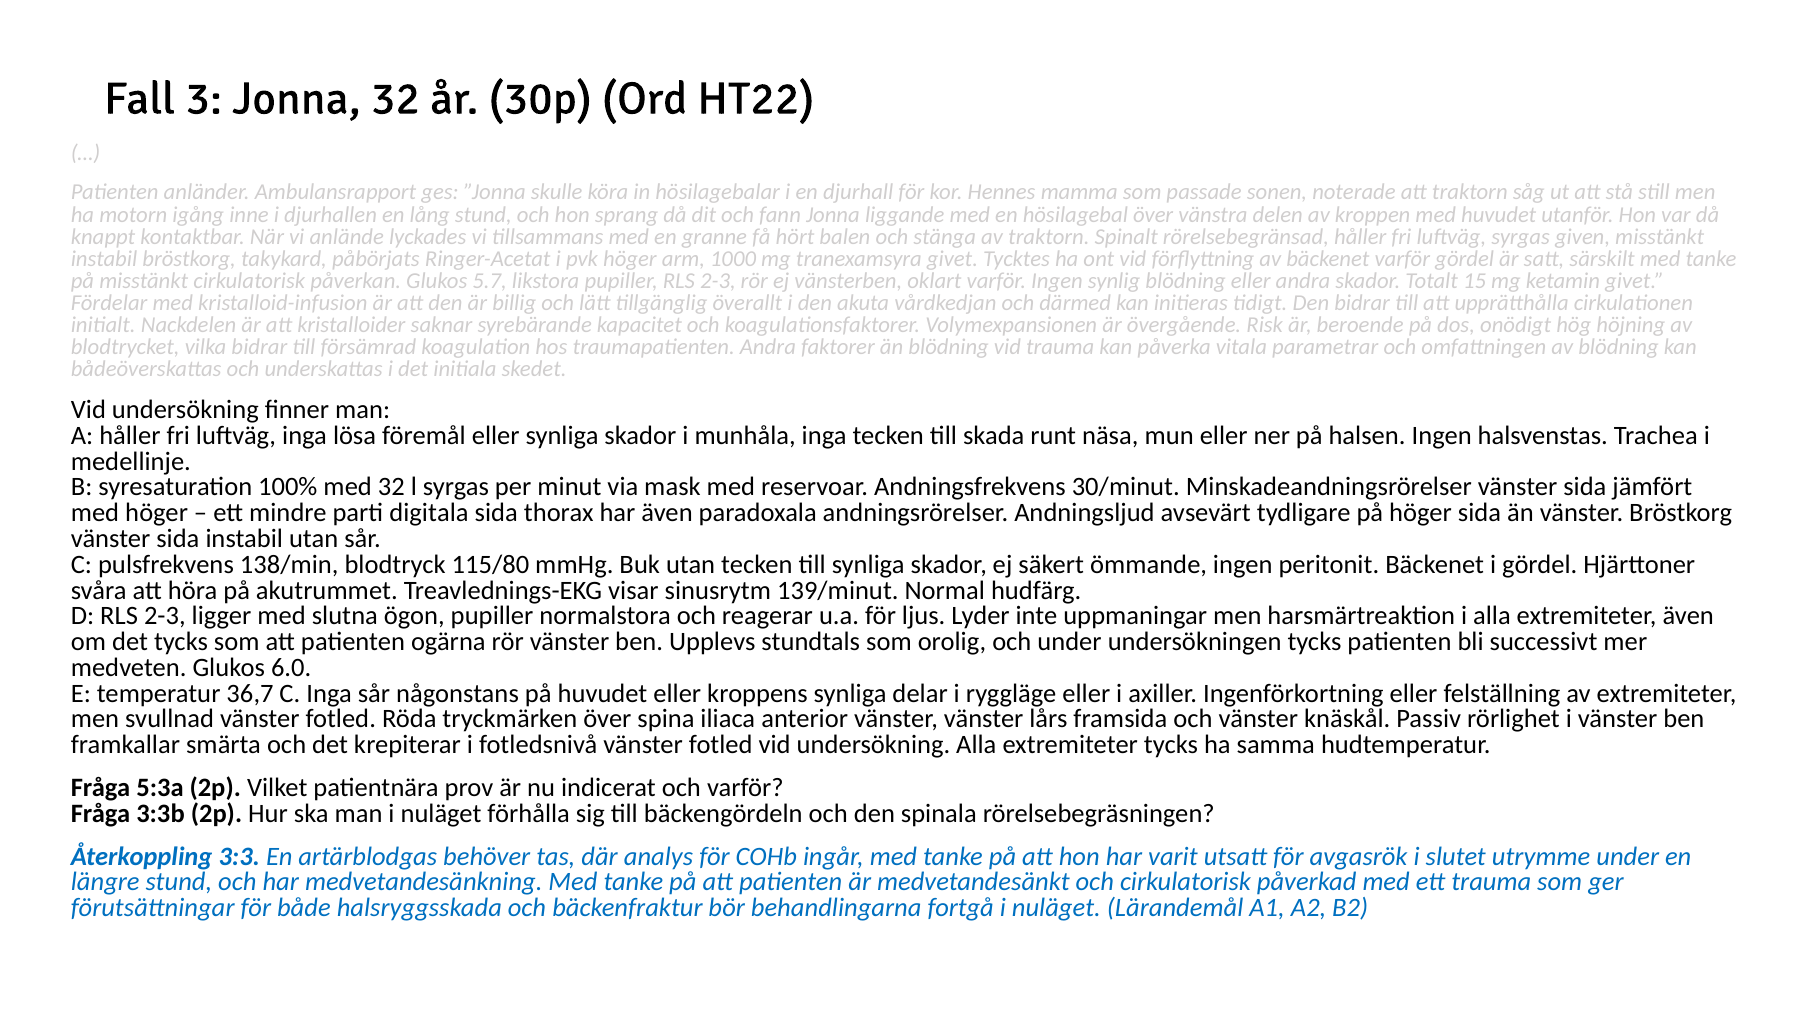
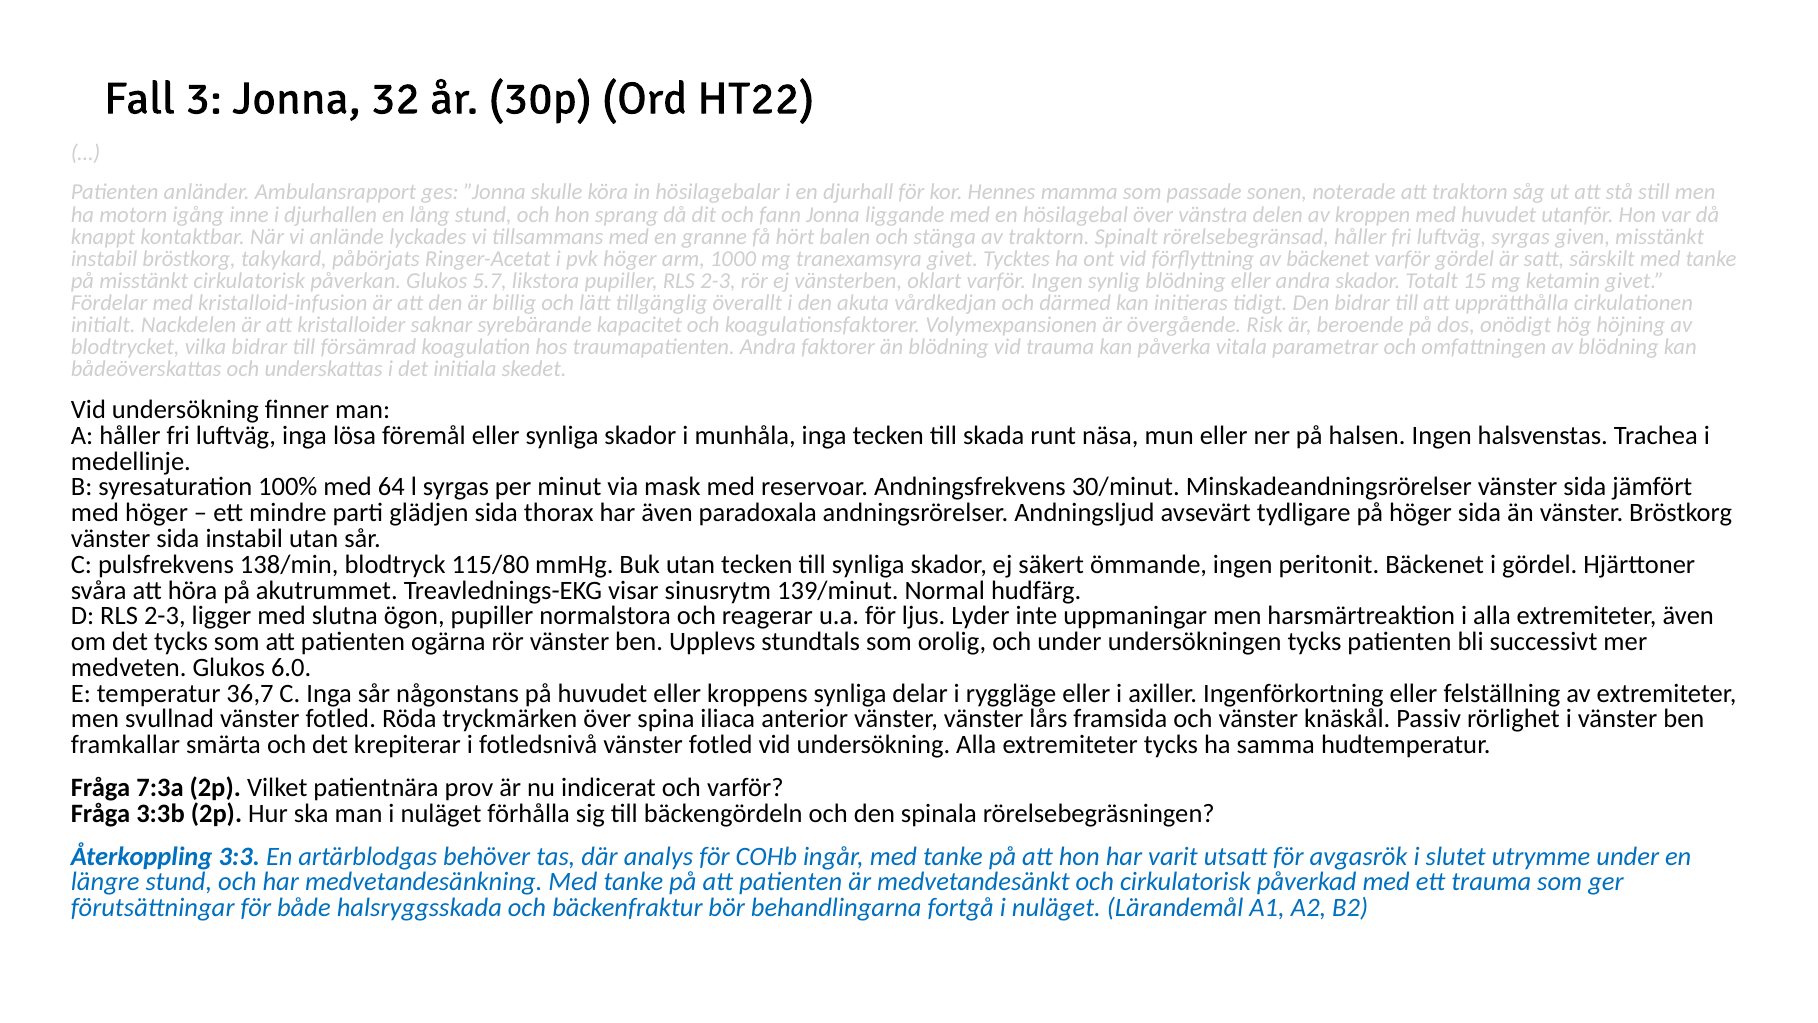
med 32: 32 -> 64 (391, 487)
digitala: digitala -> glädjen (429, 513)
5:3a: 5:3a -> 7:3a (160, 787)
